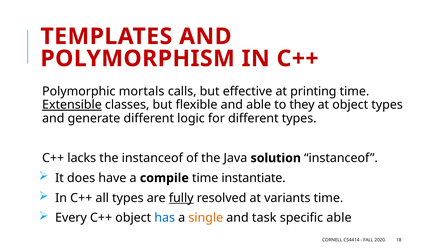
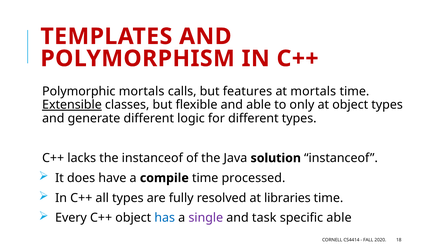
effective: effective -> features (247, 91)
at printing: printing -> mortals (313, 91)
they: they -> only (302, 105)
instantiate: instantiate -> processed (253, 178)
fully underline: present -> none (181, 198)
variants: variants -> libraries (287, 198)
single colour: orange -> purple (206, 218)
